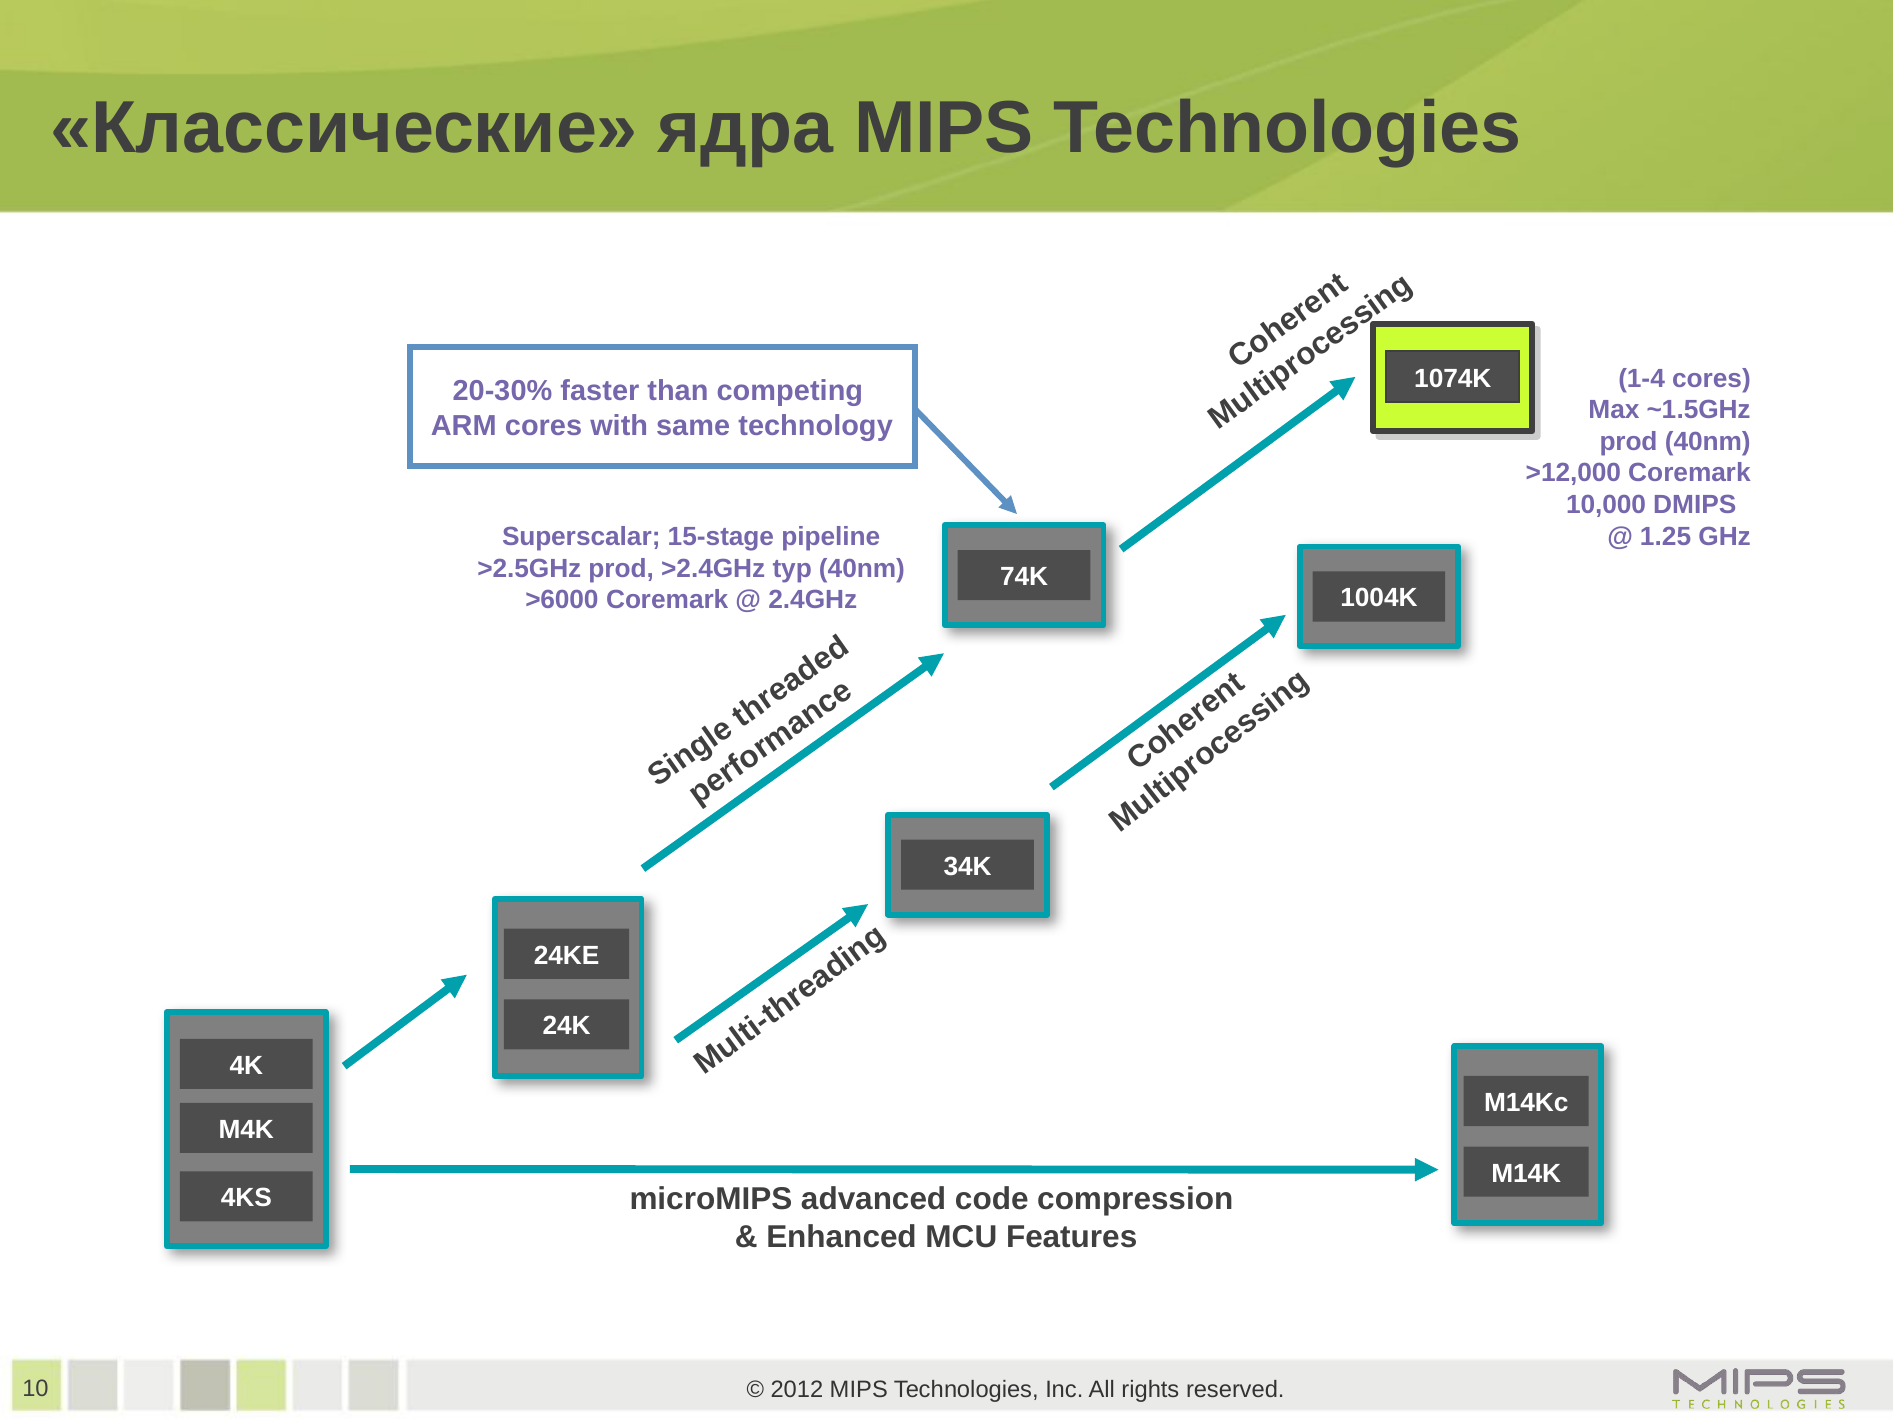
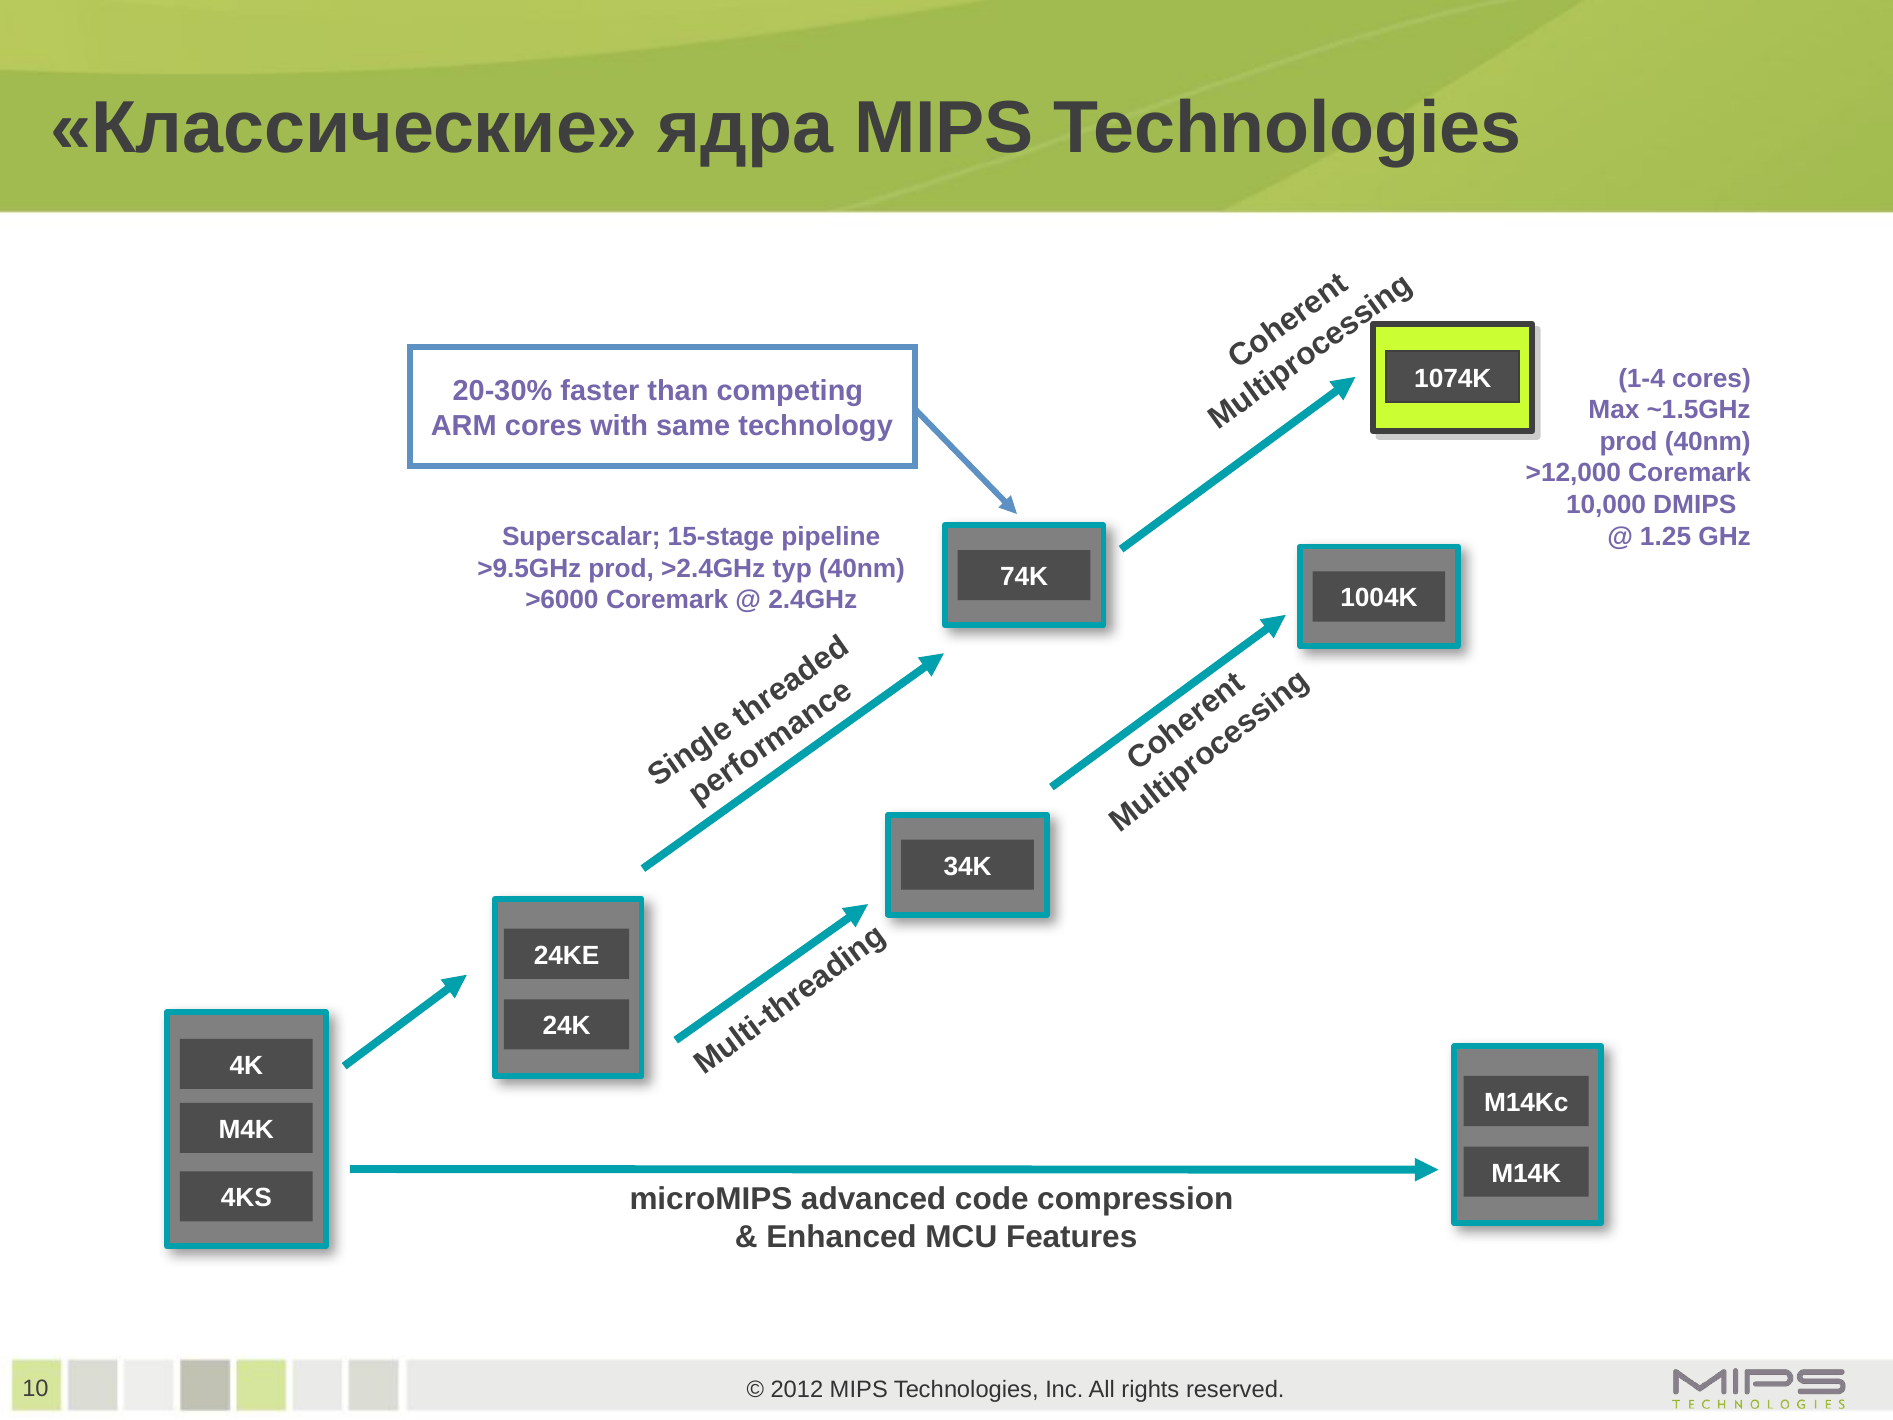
>2.5GHz: >2.5GHz -> >9.5GHz (529, 568)
